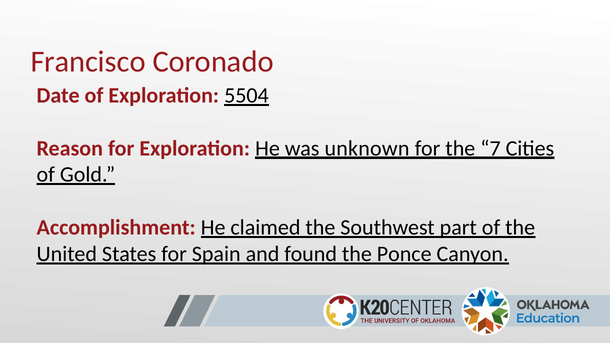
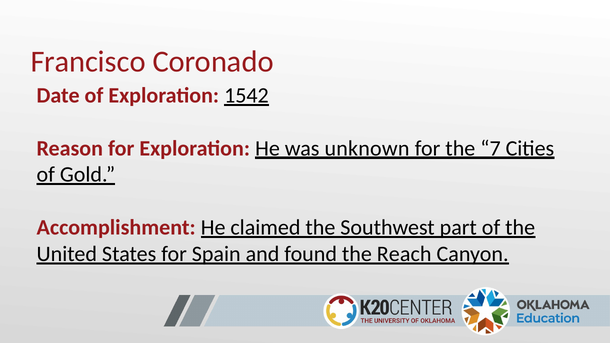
5504: 5504 -> 1542 (246, 95)
Ponce: Ponce -> Reach (404, 254)
